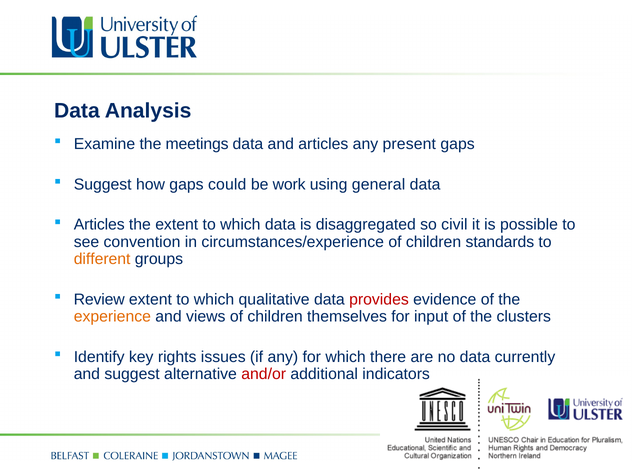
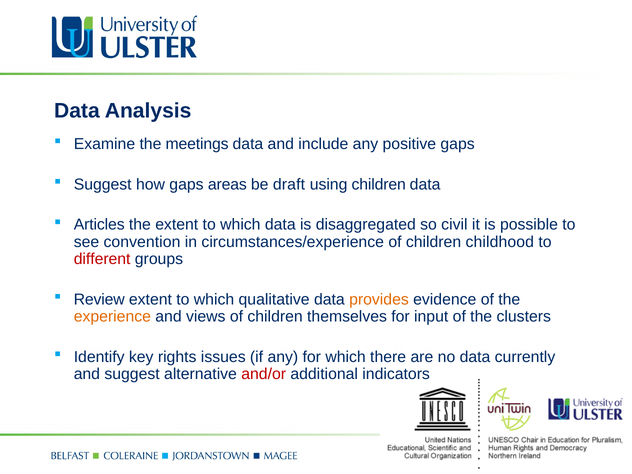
and articles: articles -> include (323, 144)
present: present -> positive (409, 144)
could: could -> areas (227, 184)
work: work -> draft (289, 184)
using general: general -> children (379, 184)
standards: standards -> childhood (500, 242)
different colour: orange -> red (102, 259)
provides colour: red -> orange (379, 299)
